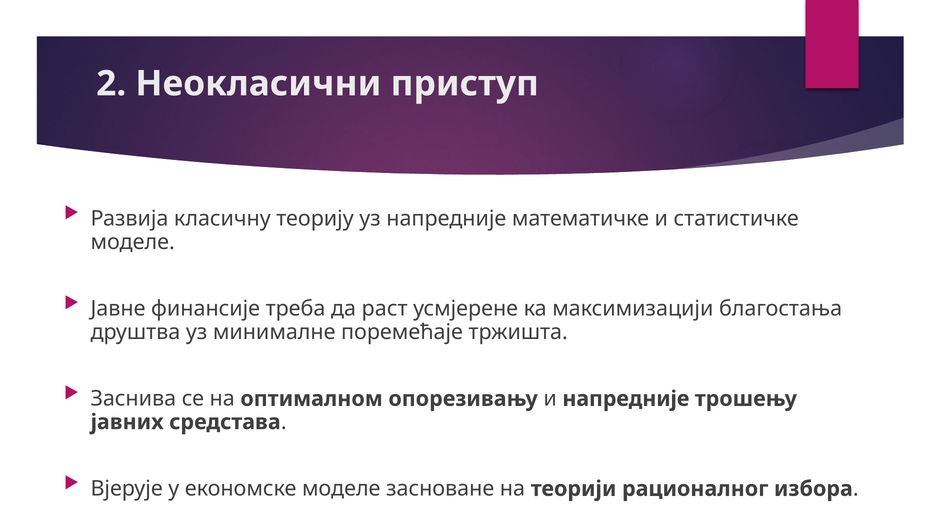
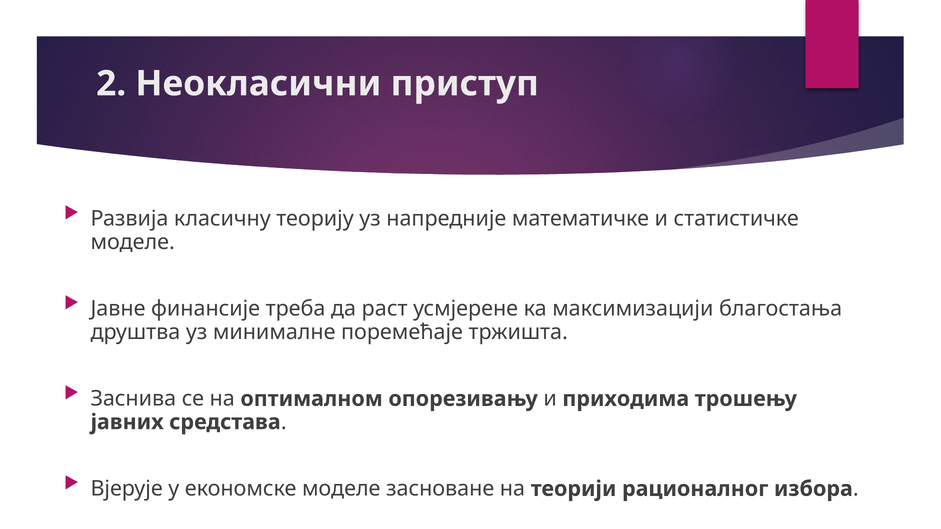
и напредније: напредније -> приходима (626, 399)
